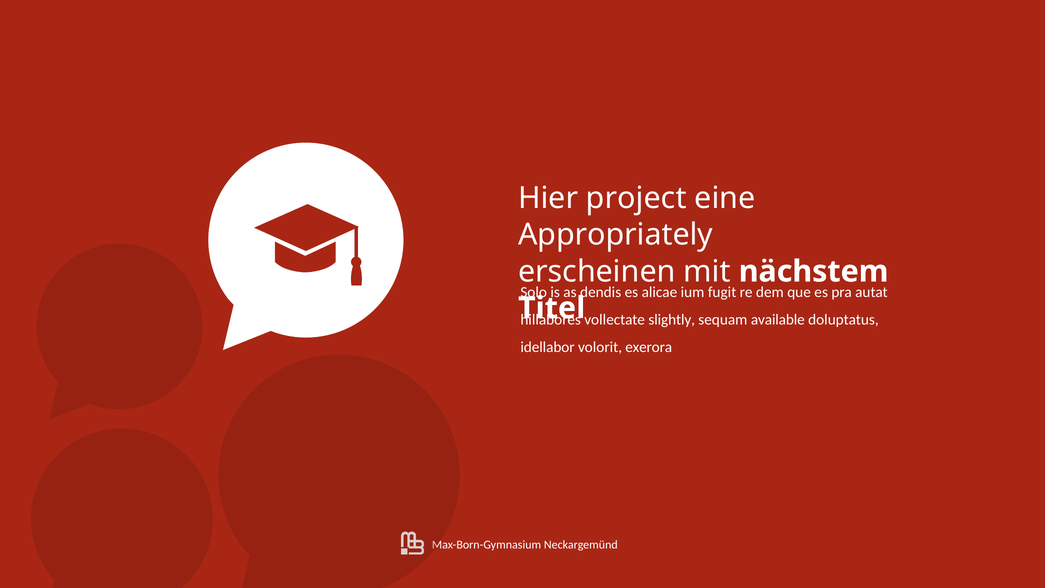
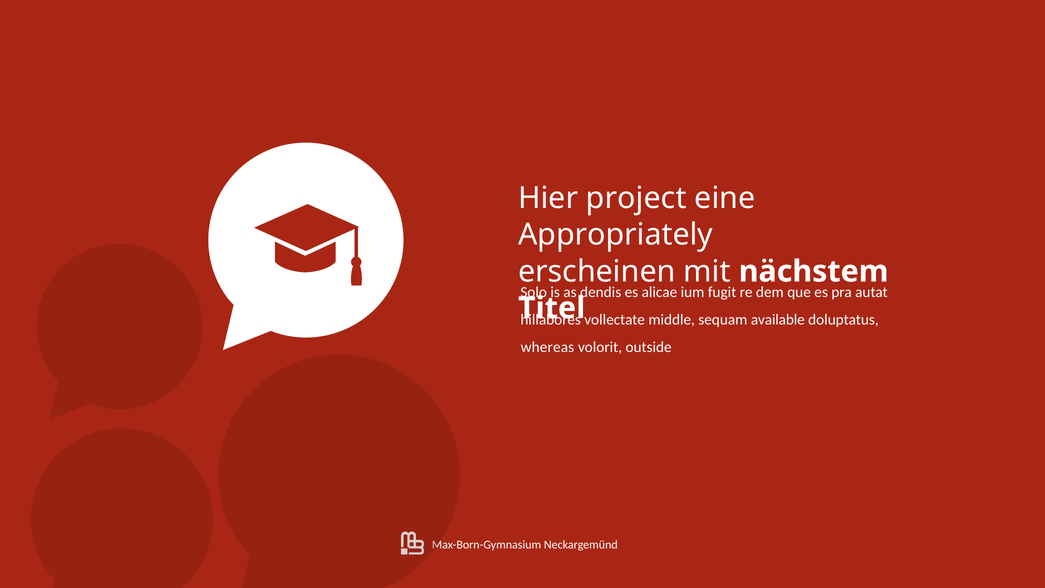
slightly: slightly -> middle (672, 320)
idellabor: idellabor -> whereas (547, 347)
exerora: exerora -> outside (649, 347)
